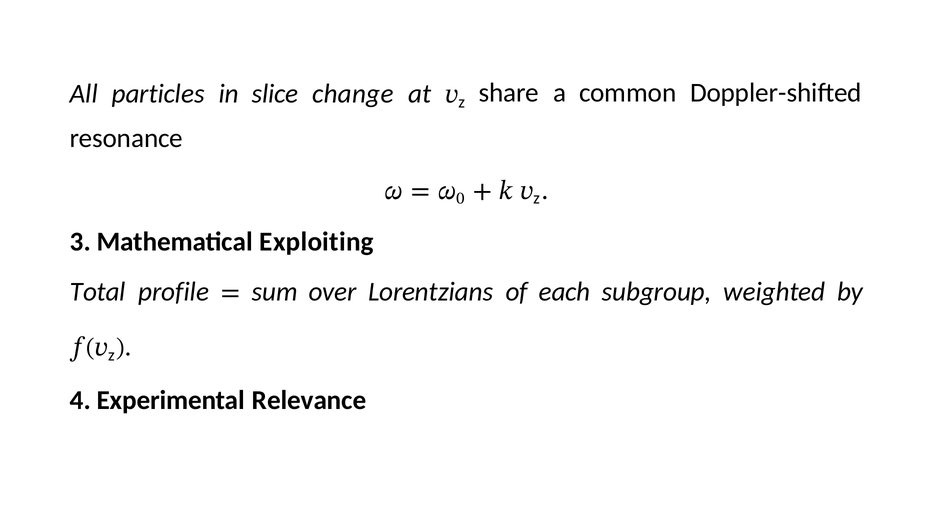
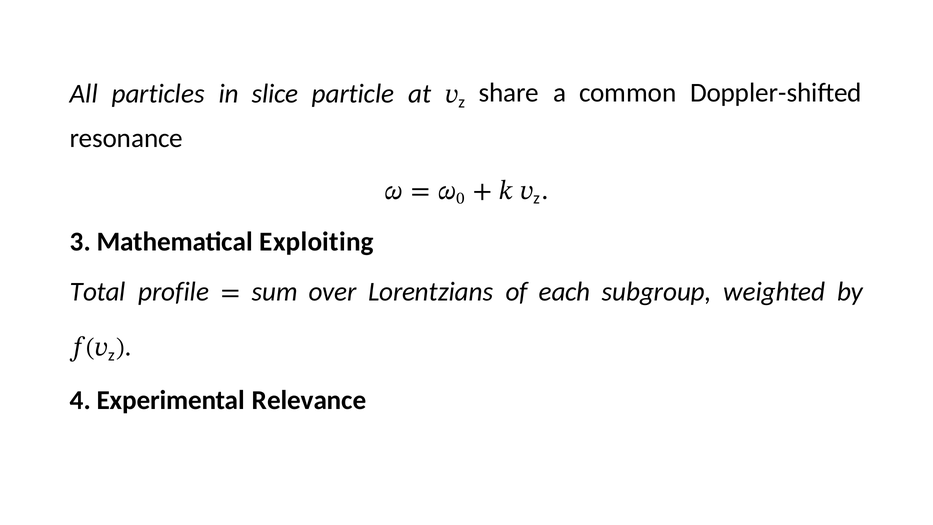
change: change -> particle (353, 94)
